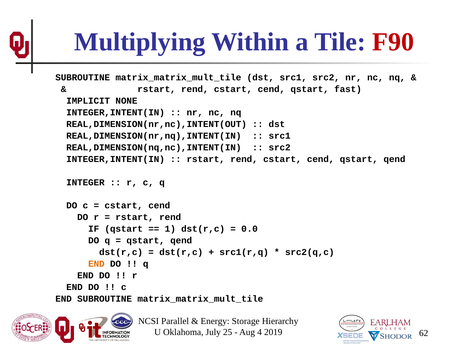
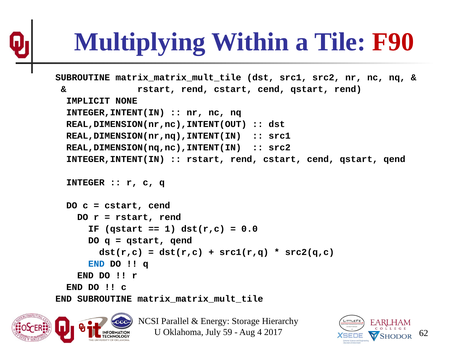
qstart fast: fast -> rend (348, 89)
END colour: orange -> blue (96, 264)
25: 25 -> 59 (228, 332)
2019: 2019 -> 2017 (273, 332)
